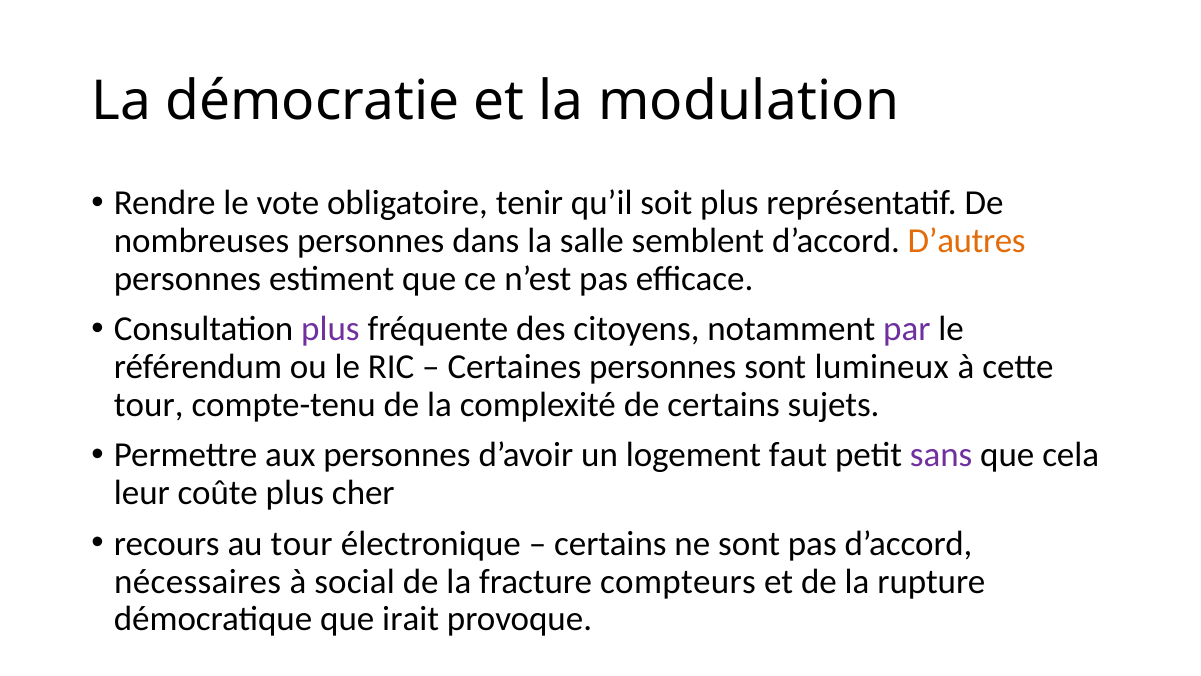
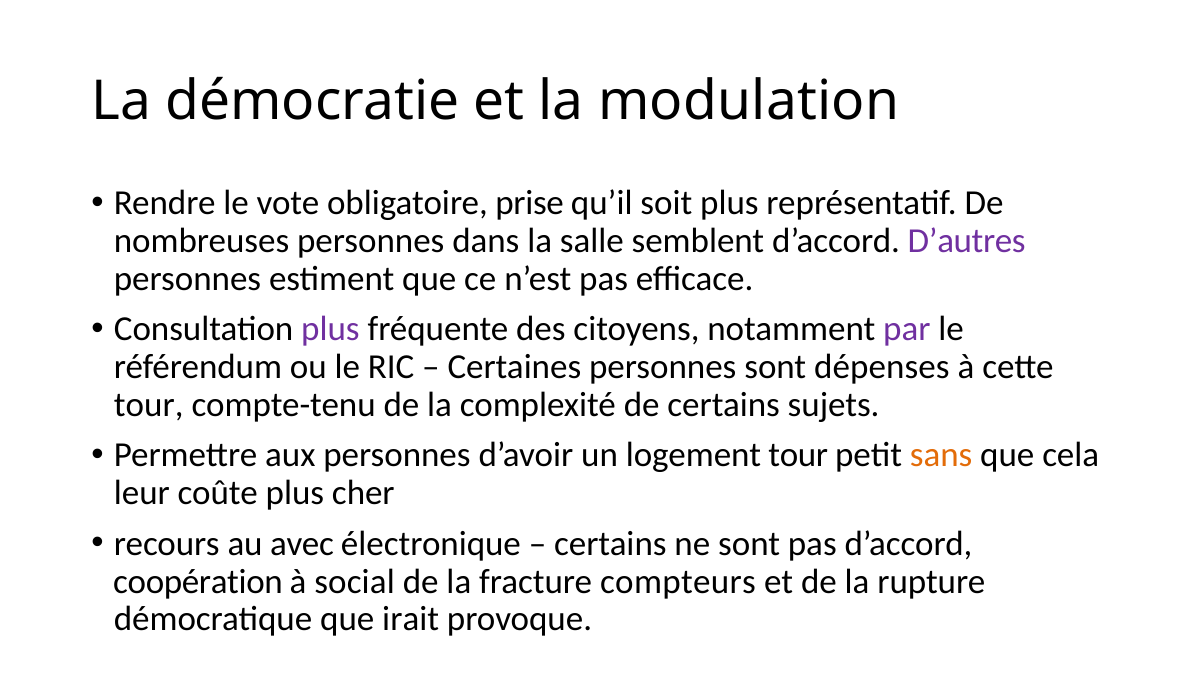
tenir: tenir -> prise (530, 203)
D’autres colour: orange -> purple (967, 241)
lumineux: lumineux -> dépenses (882, 367)
logement faut: faut -> tour (798, 455)
sans colour: purple -> orange (941, 455)
au tour: tour -> avec (302, 543)
nécessaires: nécessaires -> coopération (198, 581)
